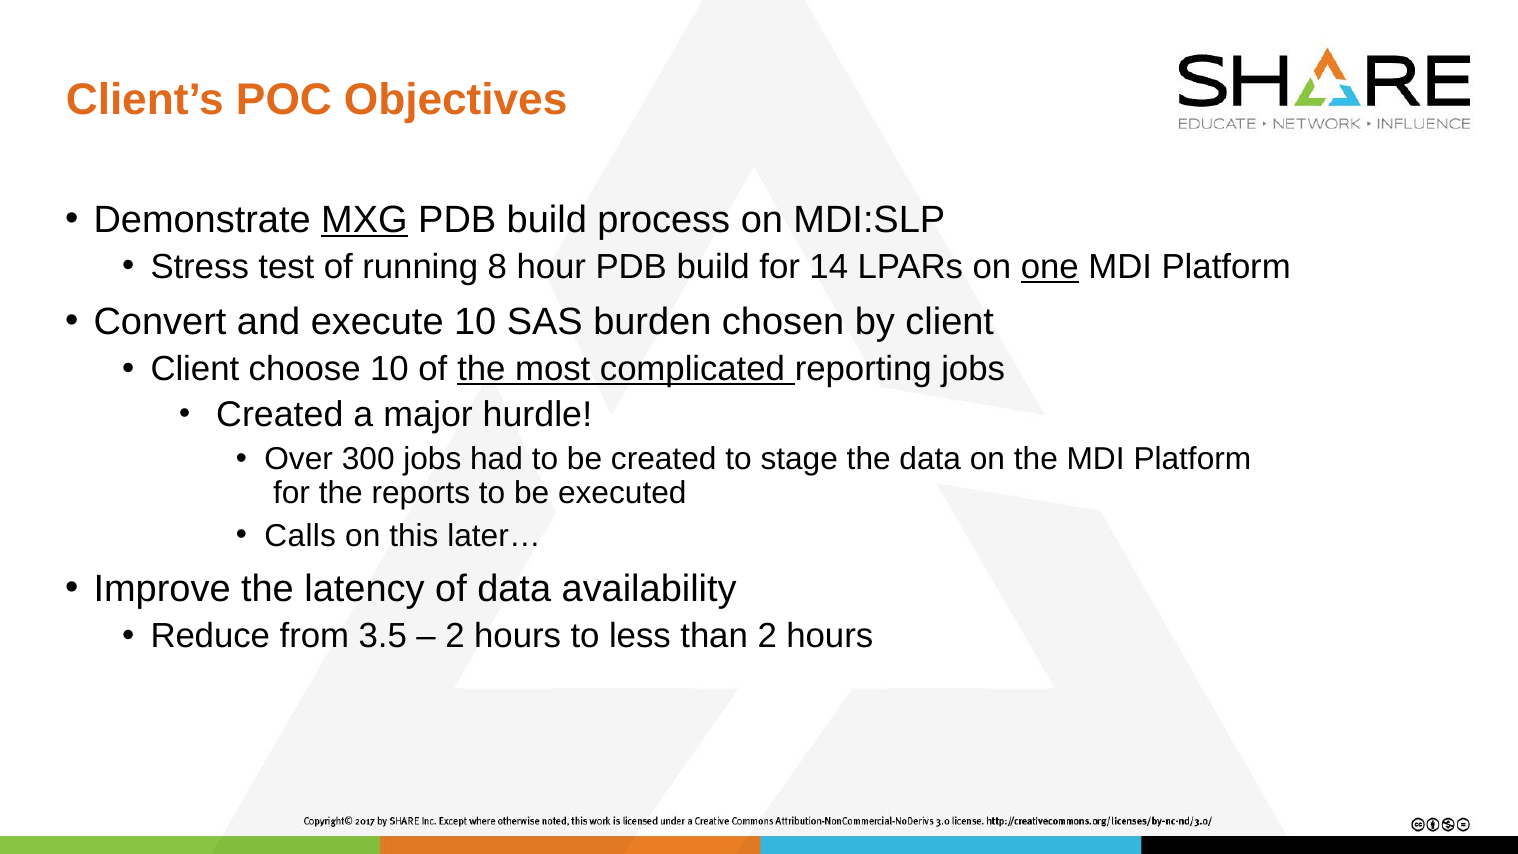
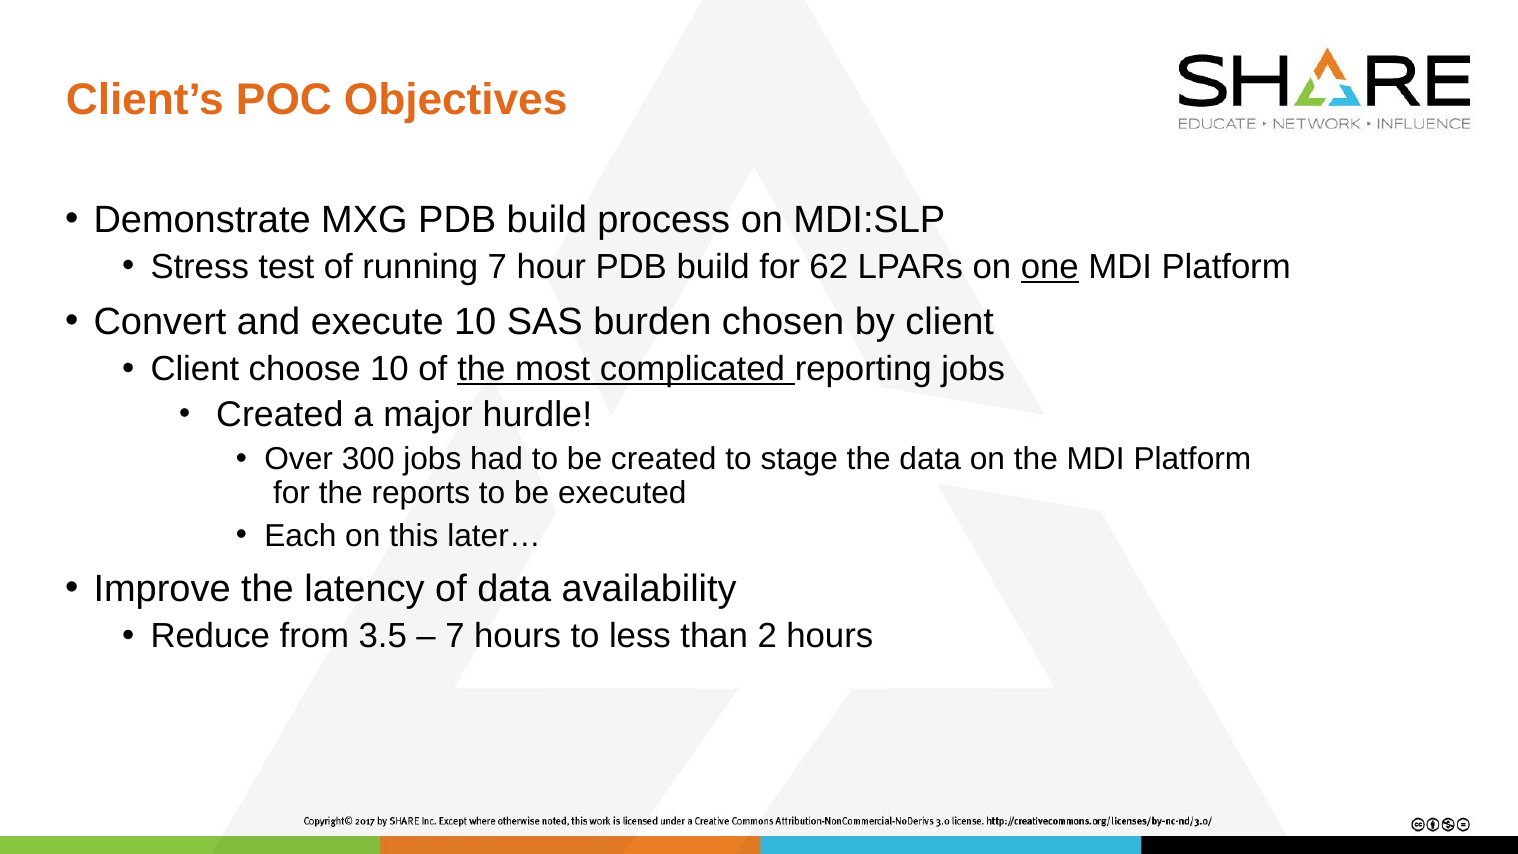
MXG underline: present -> none (364, 219)
running 8: 8 -> 7 (497, 267)
14: 14 -> 62 (829, 267)
Calls: Calls -> Each (300, 535)
2: 2 -> 7 (455, 636)
